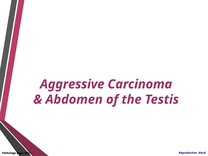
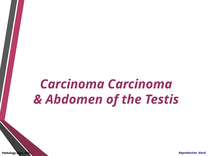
Aggressive: Aggressive -> Carcinoma (72, 84)
